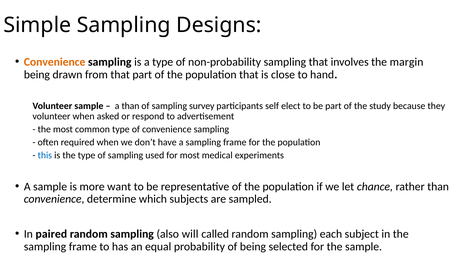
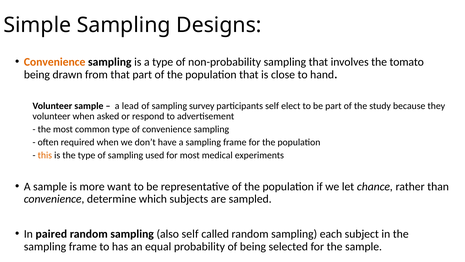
margin: margin -> tomato (407, 62)
a than: than -> lead (130, 106)
this colour: blue -> orange (45, 155)
also will: will -> self (190, 234)
